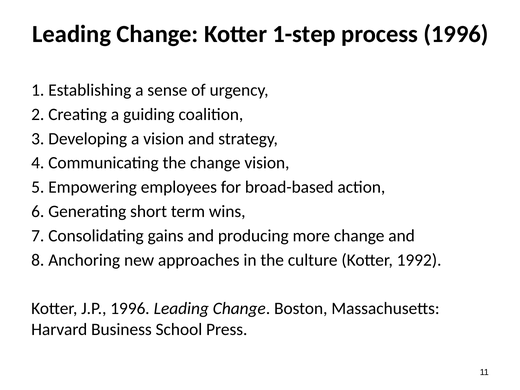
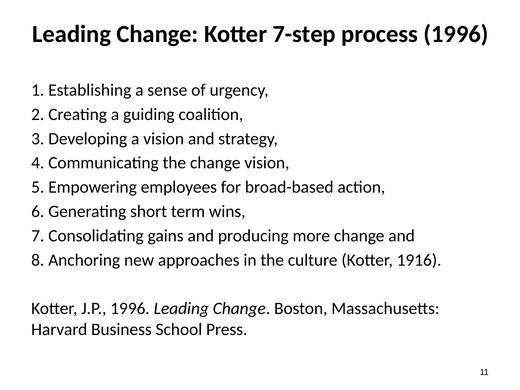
1-step: 1-step -> 7-step (304, 34)
1992: 1992 -> 1916 (419, 260)
